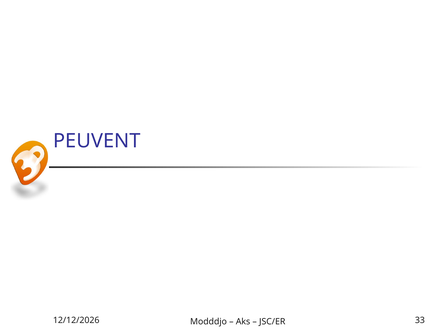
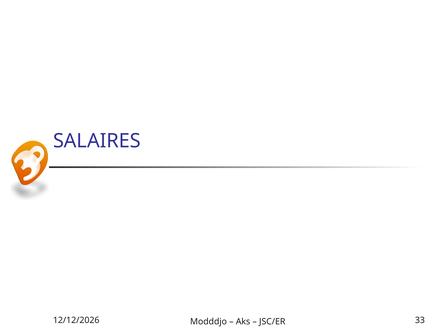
PEUVENT: PEUVENT -> SALAIRES (97, 141)
